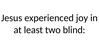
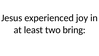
blind: blind -> bring (74, 30)
